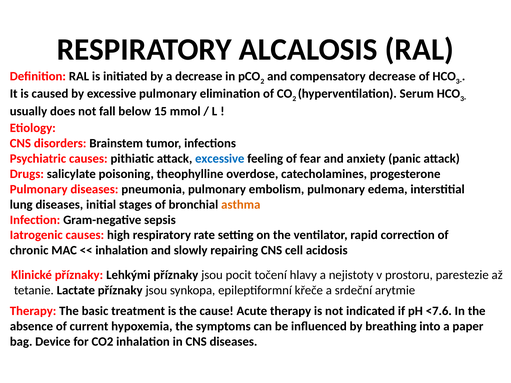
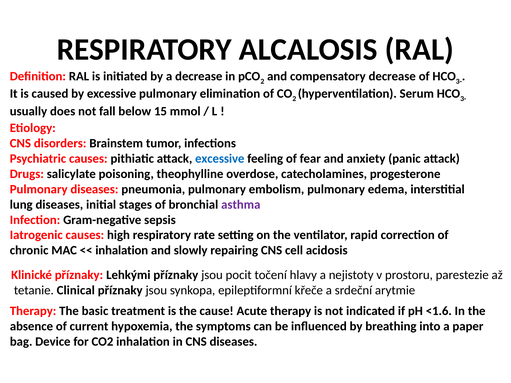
asthma colour: orange -> purple (241, 205)
Lactate: Lactate -> Clinical (76, 290)
<7.6: <7.6 -> <1.6 (439, 311)
